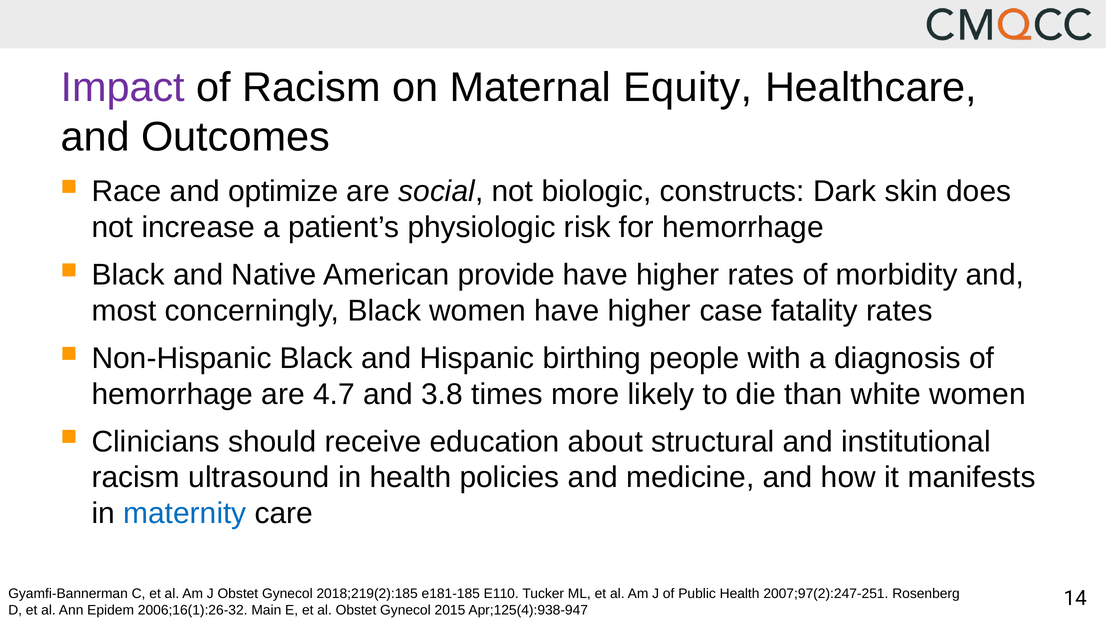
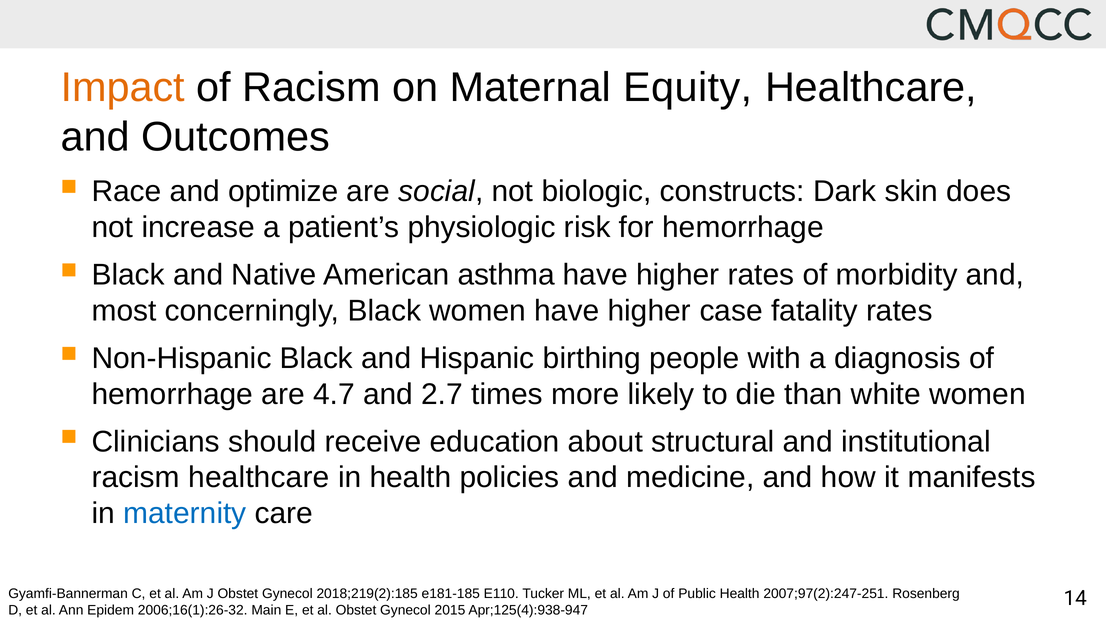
Impact colour: purple -> orange (123, 87)
provide: provide -> asthma (506, 275)
3.8: 3.8 -> 2.7 (442, 394)
racism ultrasound: ultrasound -> healthcare (259, 478)
